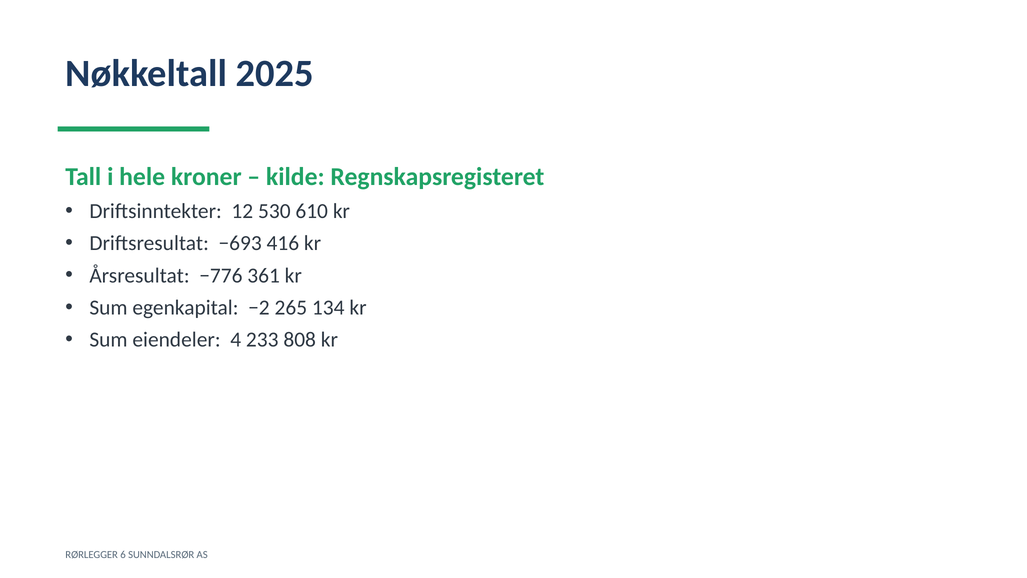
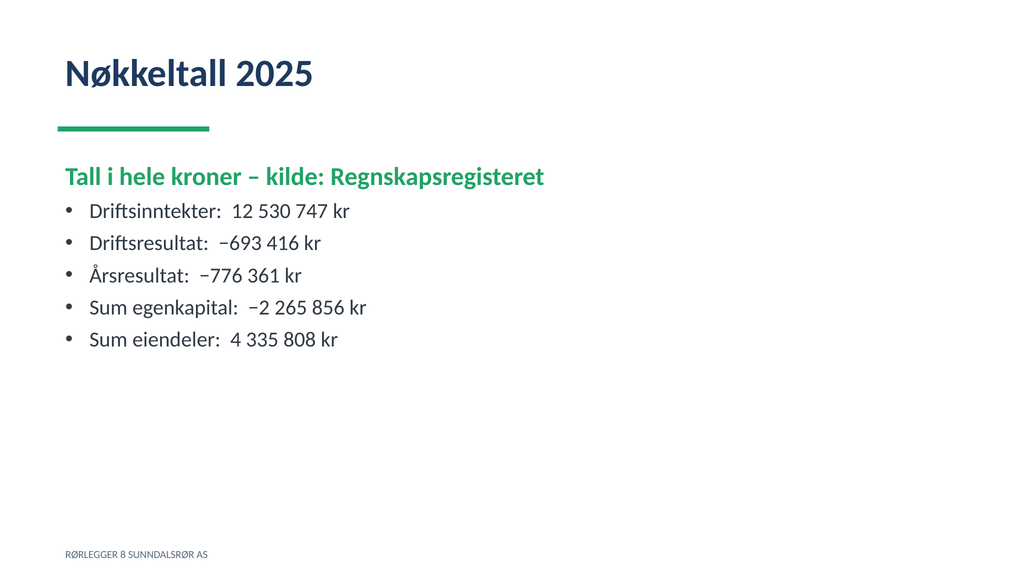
610: 610 -> 747 (312, 211)
134: 134 -> 856 (328, 308)
233: 233 -> 335 (262, 340)
6: 6 -> 8 (123, 554)
